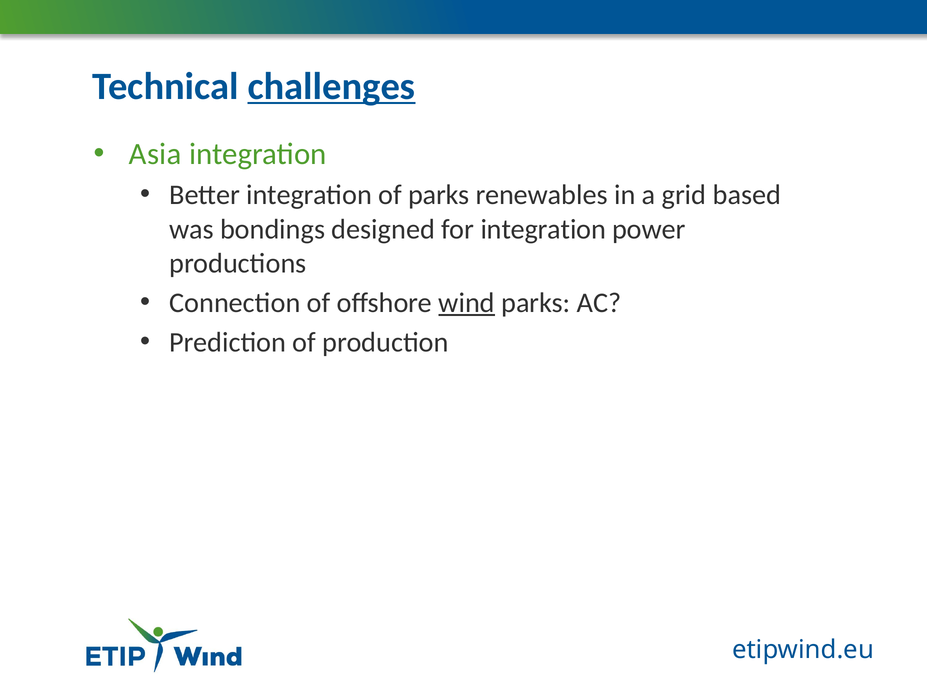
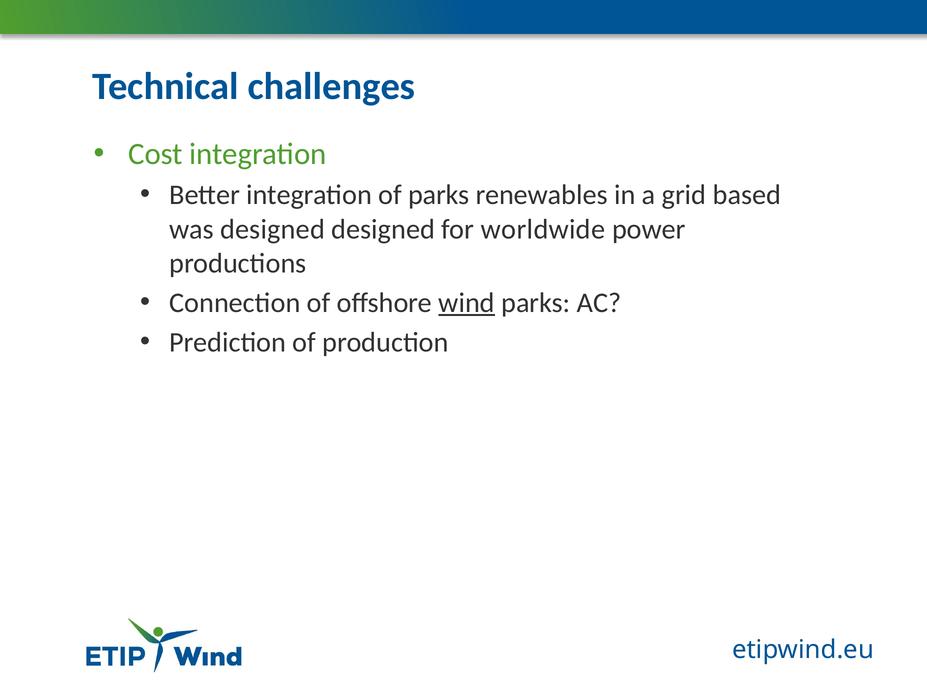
challenges underline: present -> none (331, 86)
Asia: Asia -> Cost (156, 154)
was bondings: bondings -> designed (272, 229)
for integration: integration -> worldwide (543, 229)
